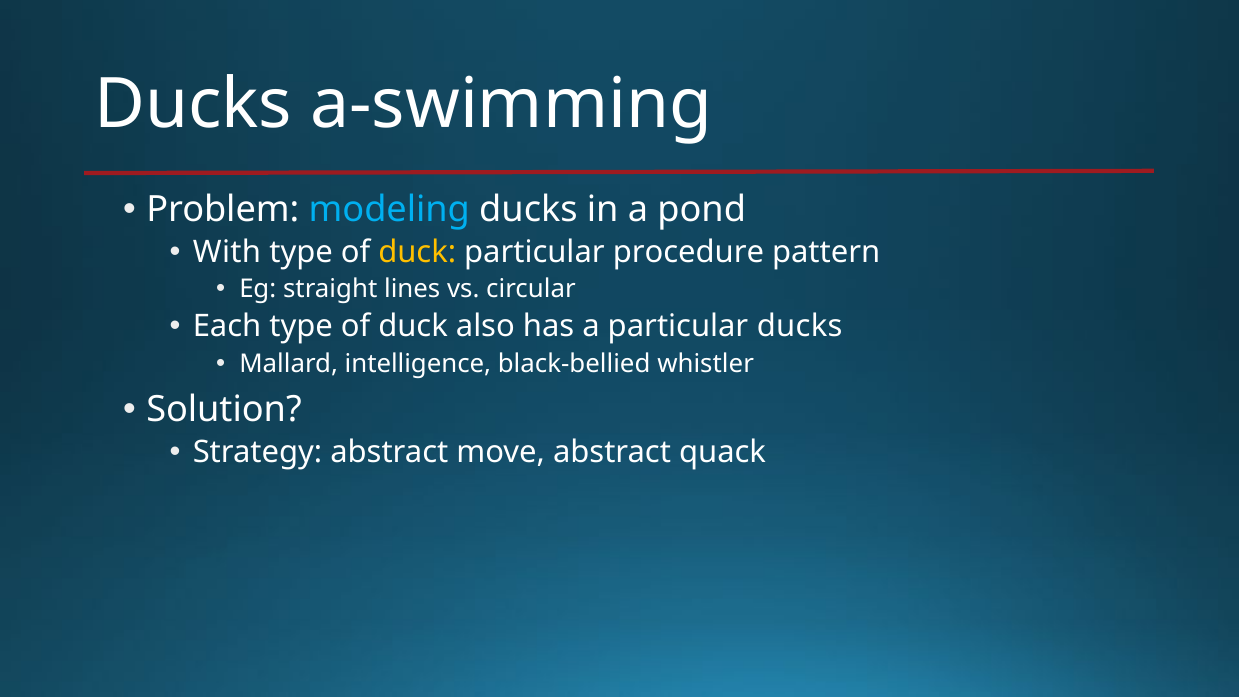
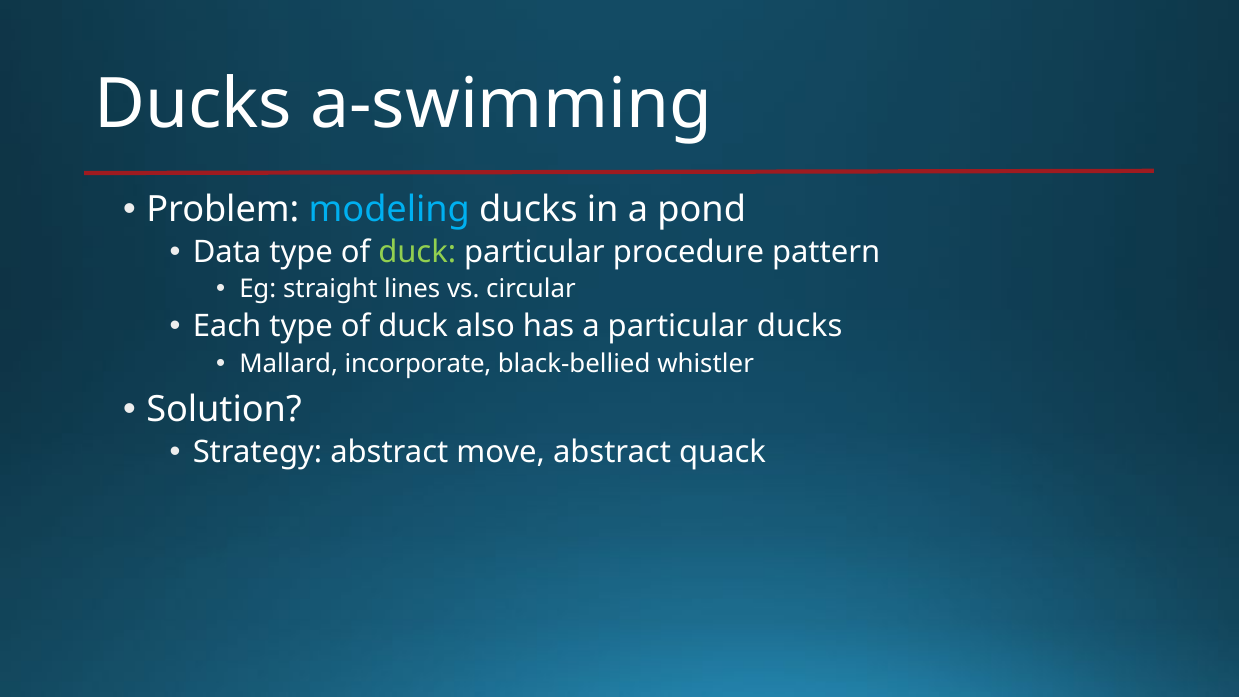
With: With -> Data (227, 252)
duck colour: yellow -> light green (417, 252)
intelligence: intelligence -> incorporate (418, 364)
